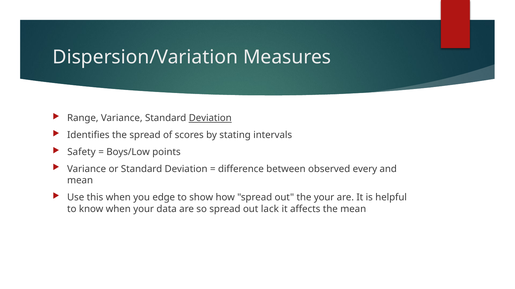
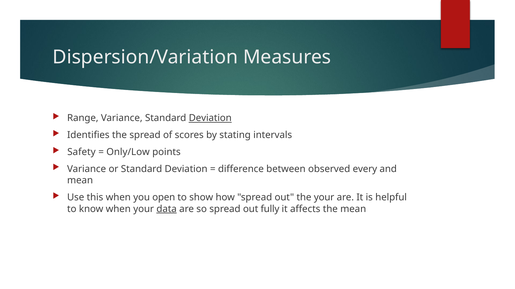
Boys/Low: Boys/Low -> Only/Low (128, 152)
edge: edge -> open (164, 198)
data underline: none -> present (167, 209)
lack: lack -> fully (270, 209)
